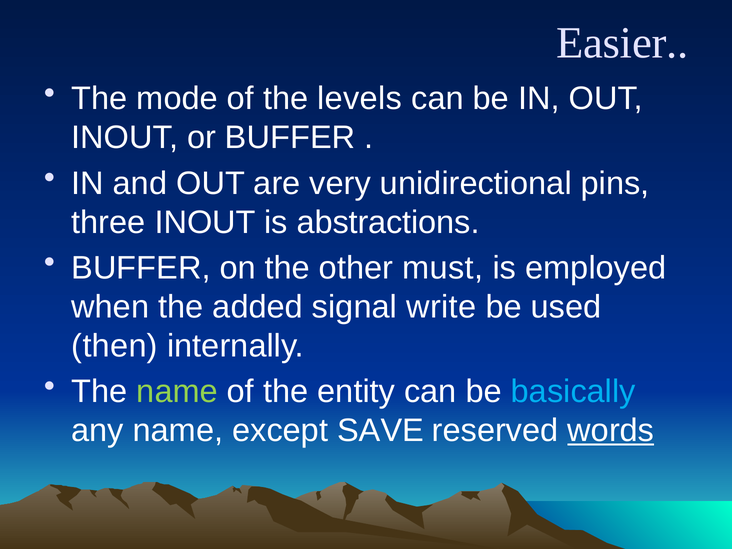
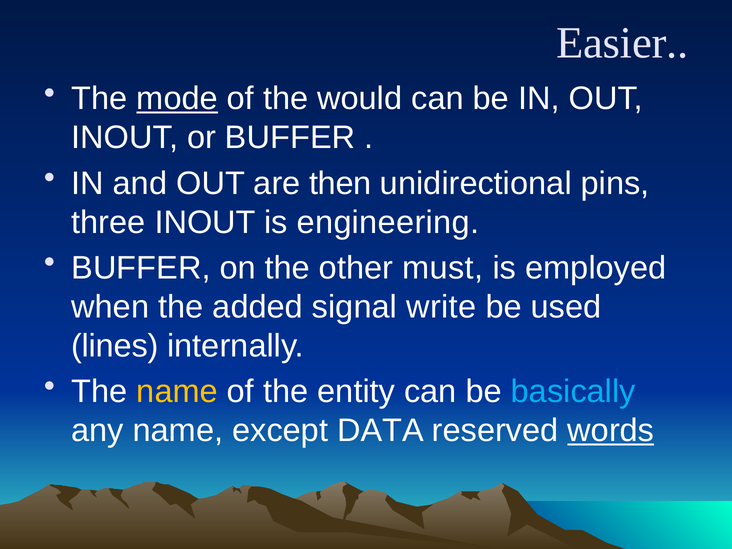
mode underline: none -> present (177, 99)
levels: levels -> would (360, 99)
very: very -> then (340, 183)
abstractions: abstractions -> engineering (388, 222)
then: then -> lines (115, 346)
name colour: light green -> yellow (177, 392)
SAVE: SAVE -> DATA (381, 431)
